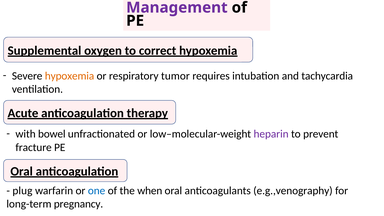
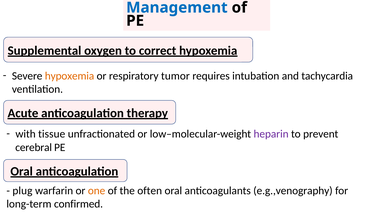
Management colour: purple -> blue (177, 8)
bowel: bowel -> tissue (52, 134)
fracture: fracture -> cerebral (34, 147)
one colour: blue -> orange (97, 191)
when: when -> often (150, 191)
pregnancy: pregnancy -> confirmed (78, 204)
